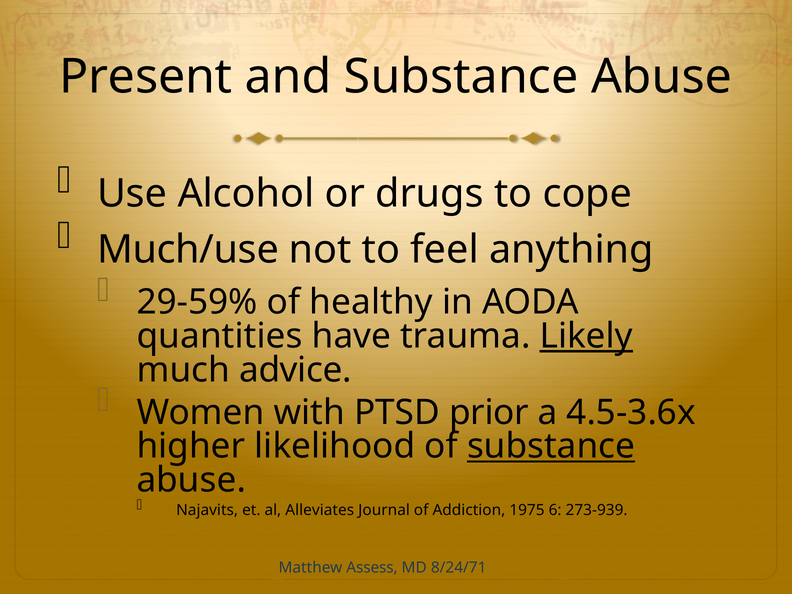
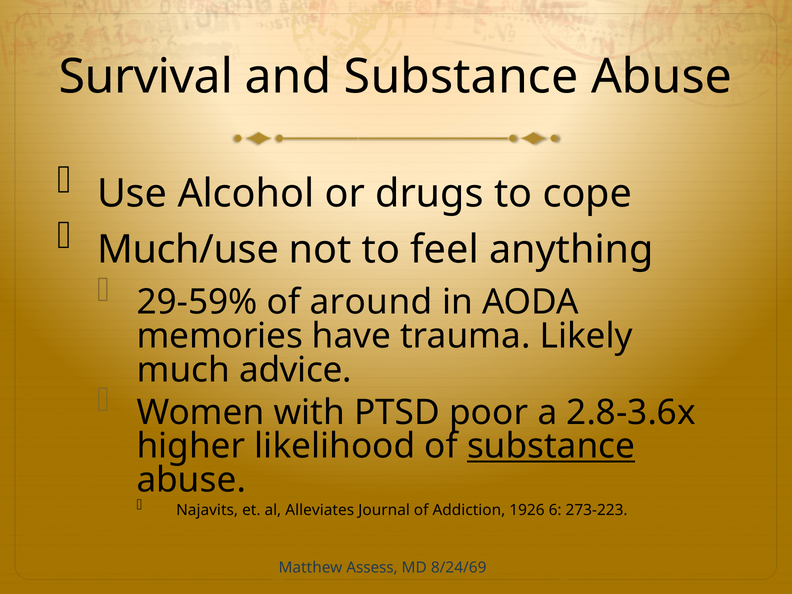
Present: Present -> Survival (146, 77)
healthy: healthy -> around (371, 302)
quantities: quantities -> memories (220, 336)
Likely underline: present -> none (586, 336)
prior: prior -> poor (489, 413)
4.5-3.6x: 4.5-3.6x -> 2.8-3.6x (631, 413)
1975: 1975 -> 1926 (527, 510)
273-939: 273-939 -> 273-223 (597, 510)
8/24/71: 8/24/71 -> 8/24/69 (459, 567)
